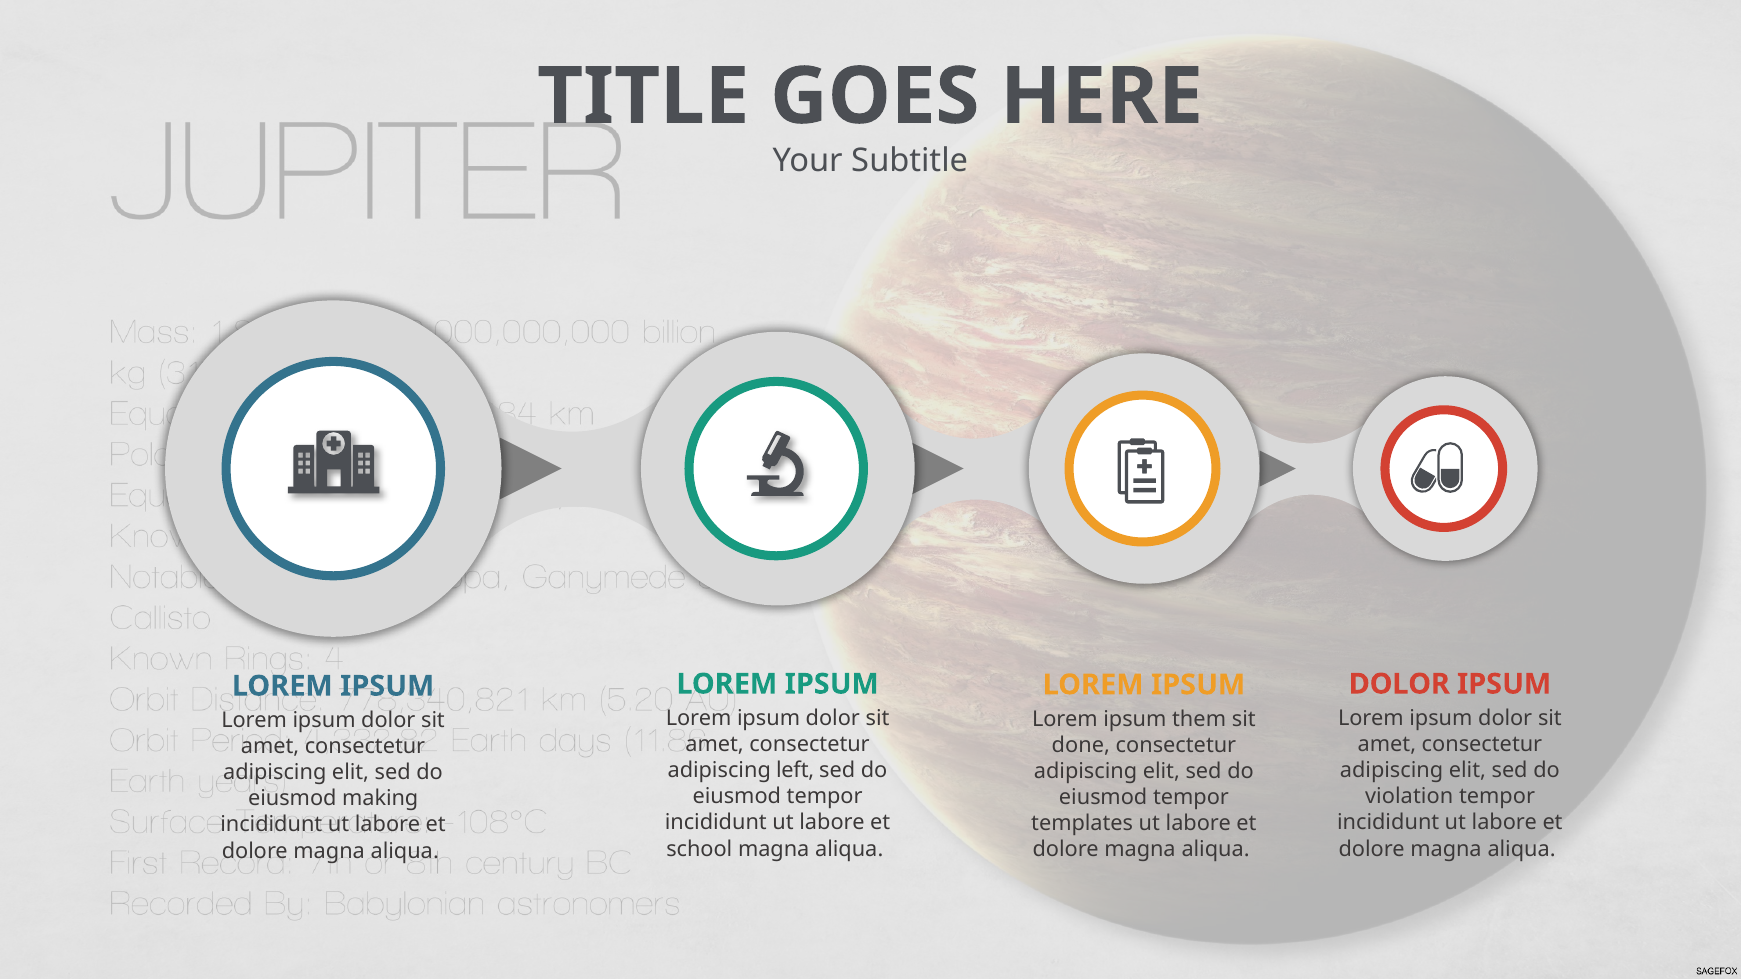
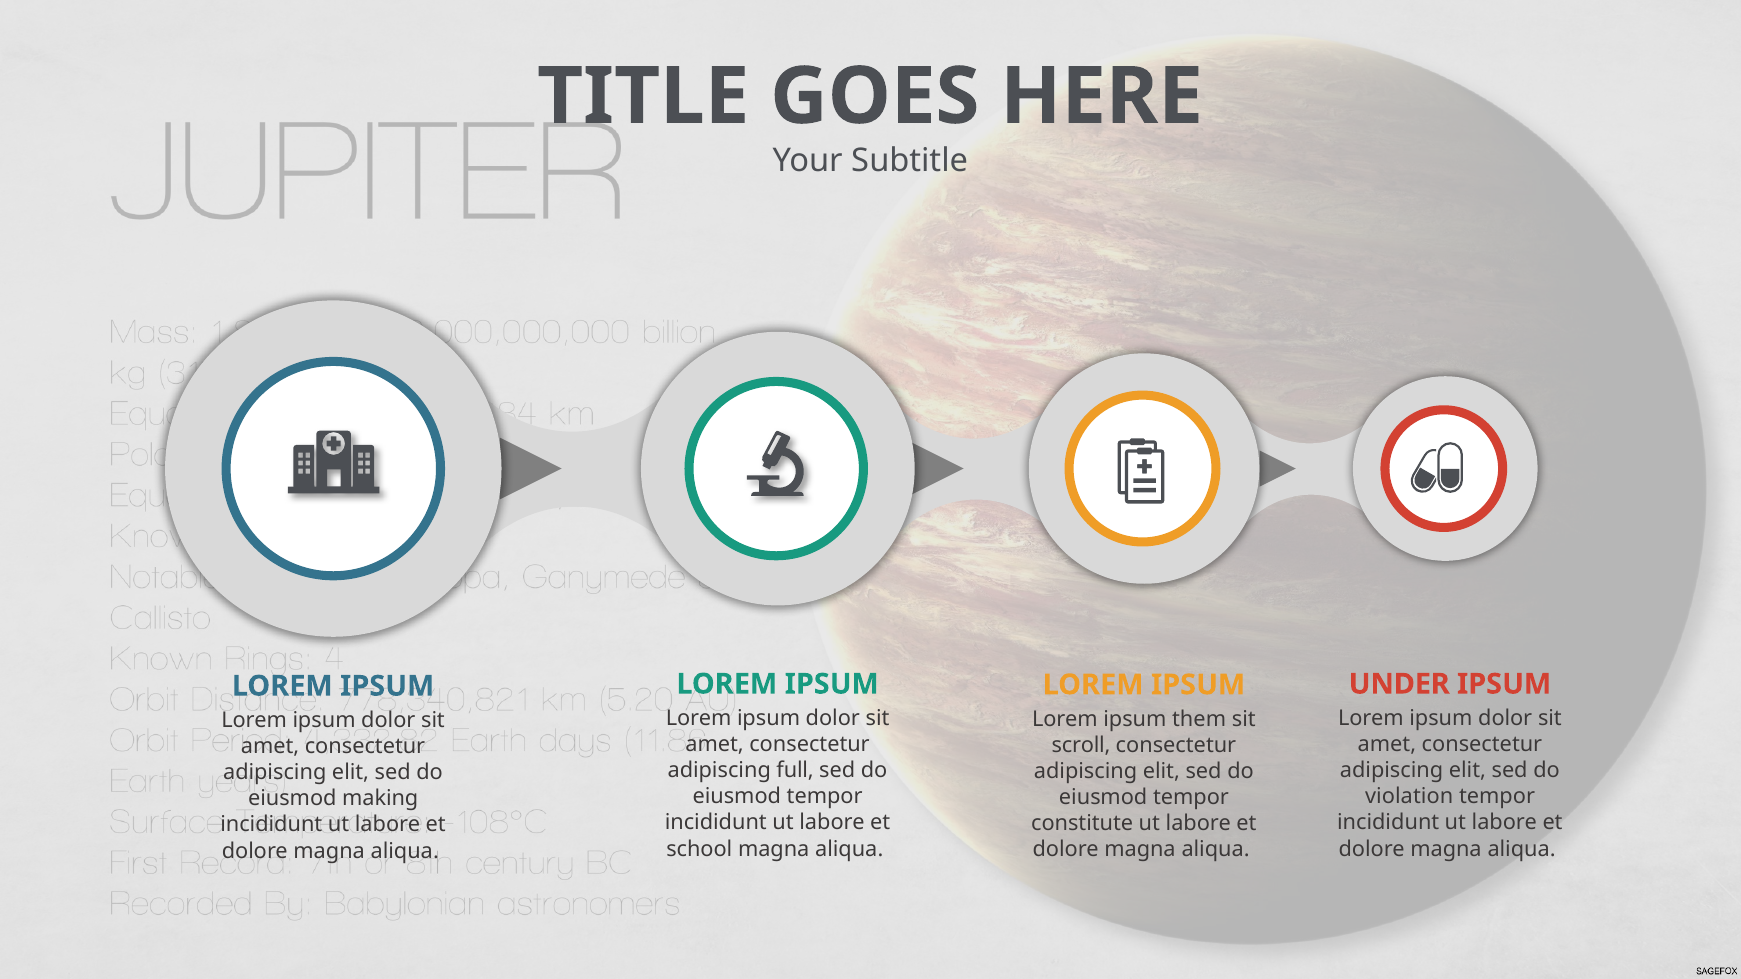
DOLOR: DOLOR -> UNDER (1399, 684)
done: done -> scroll (1081, 745)
left: left -> full (795, 771)
templates: templates -> constitute (1082, 824)
